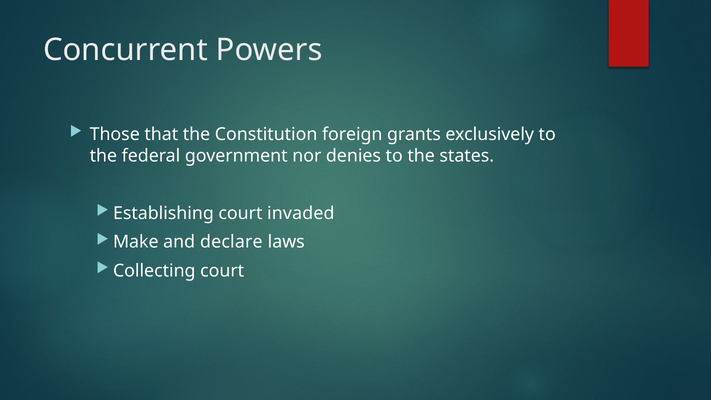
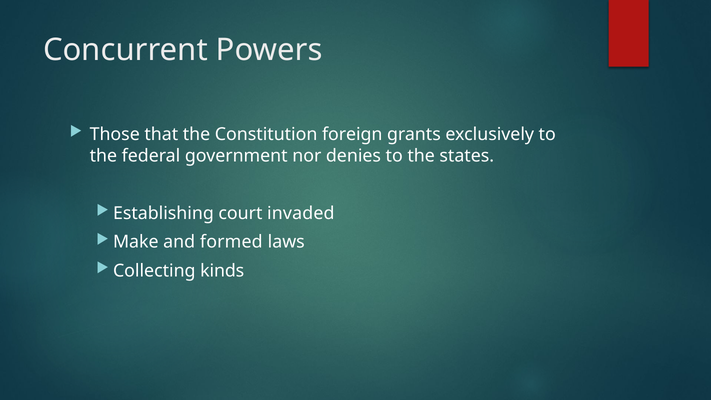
declare: declare -> formed (231, 242)
Collecting court: court -> kinds (222, 271)
